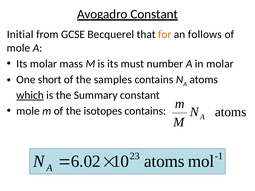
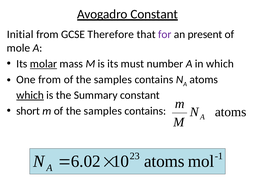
Becquerel: Becquerel -> Therefore (111, 34)
for colour: orange -> purple (165, 34)
follows: follows -> present (205, 34)
molar underline: none -> present (43, 64)
in molar: molar -> which (220, 64)
One short: short -> from (50, 80)
mole: mole -> short (28, 111)
m of the isotopes: isotopes -> samples (103, 111)
